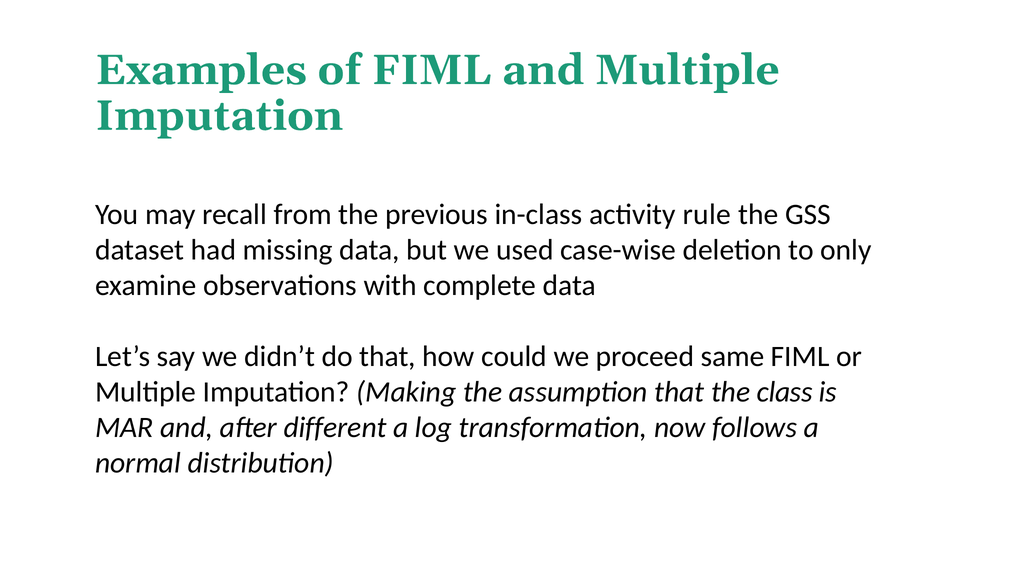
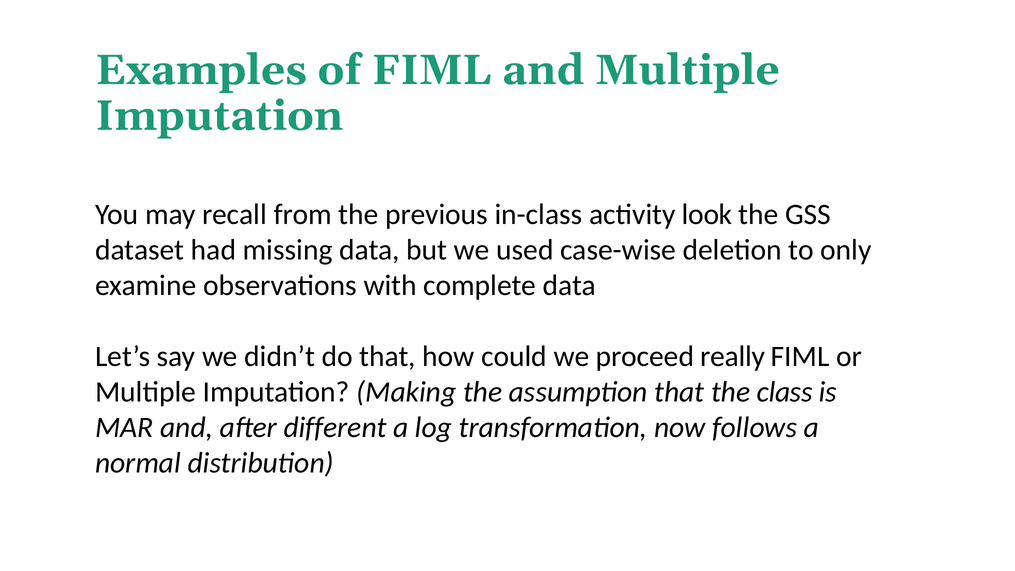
rule: rule -> look (707, 214)
same: same -> really (733, 357)
